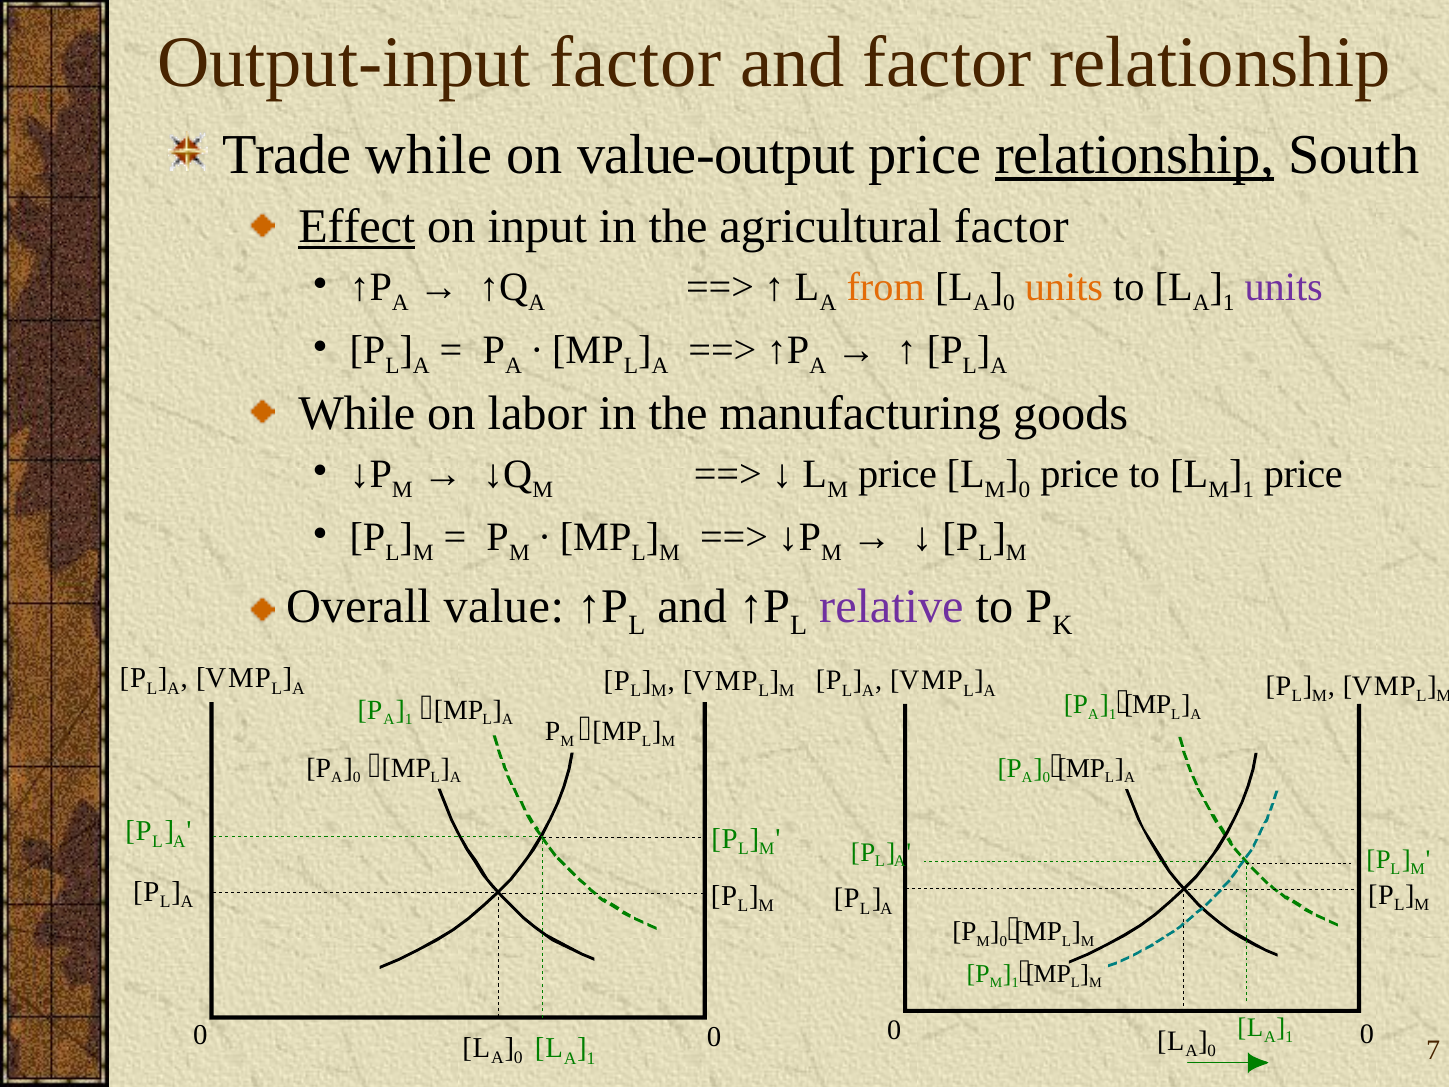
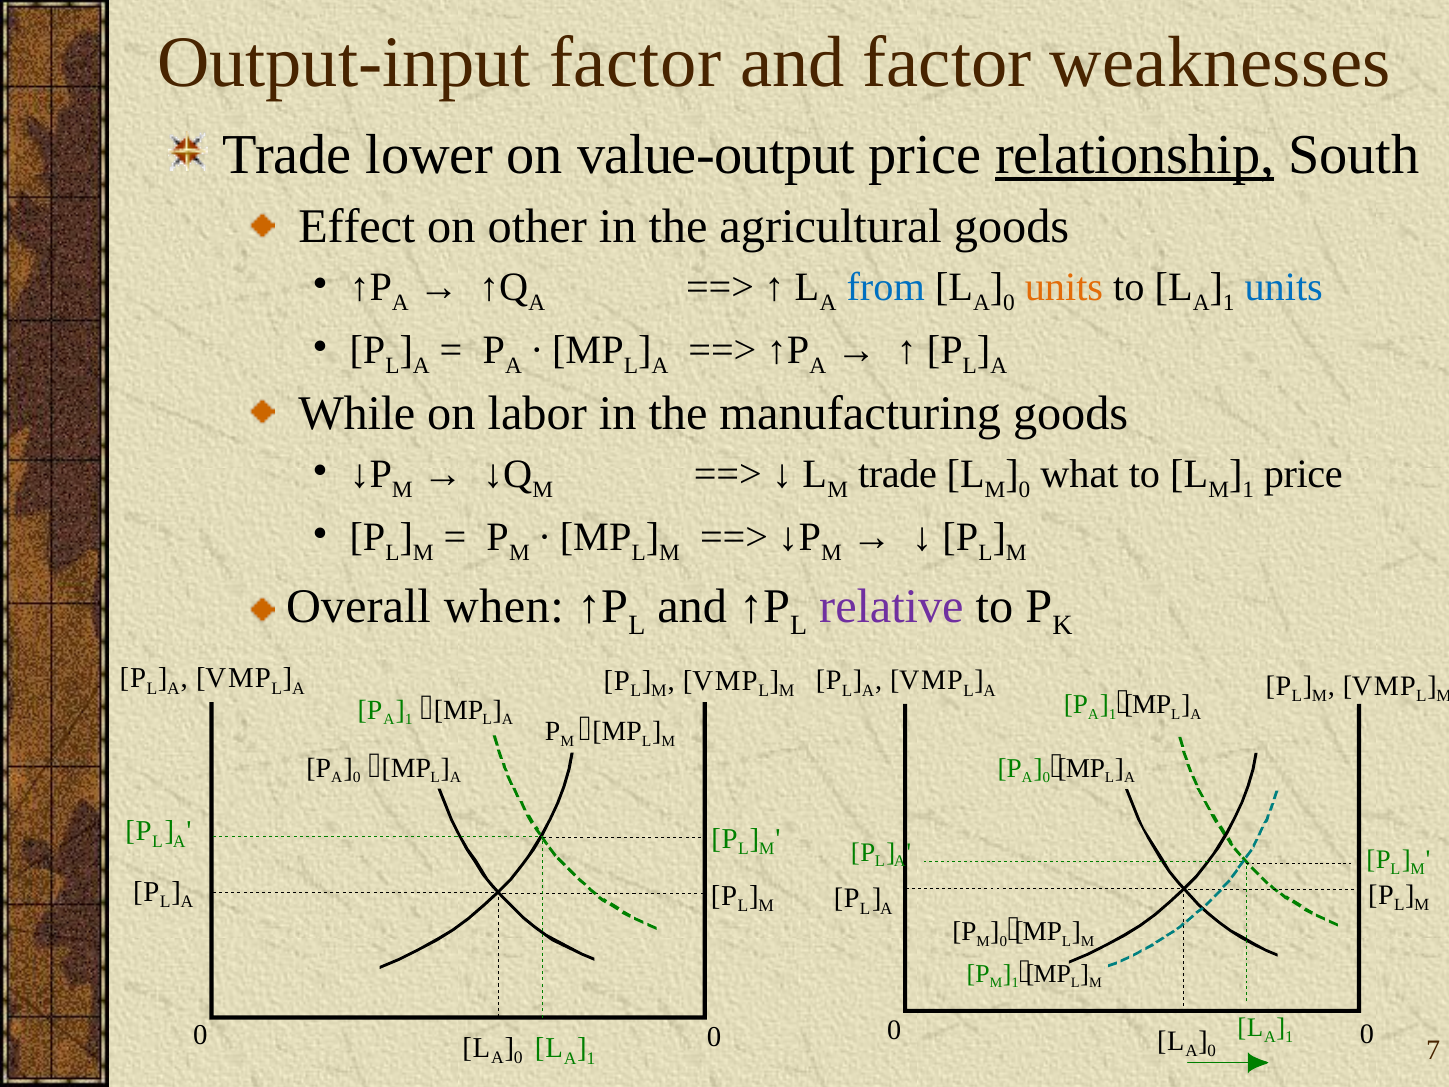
factor relationship: relationship -> weaknesses (1220, 63)
Trade while: while -> lower (429, 155)
Effect underline: present -> none (357, 227)
input: input -> other (537, 227)
agricultural factor: factor -> goods (1012, 227)
from colour: orange -> blue (886, 287)
units colour: purple -> blue (1284, 287)
price: price -> trade (898, 474)
price: price -> what (1079, 474)
value: value -> when (504, 607)
